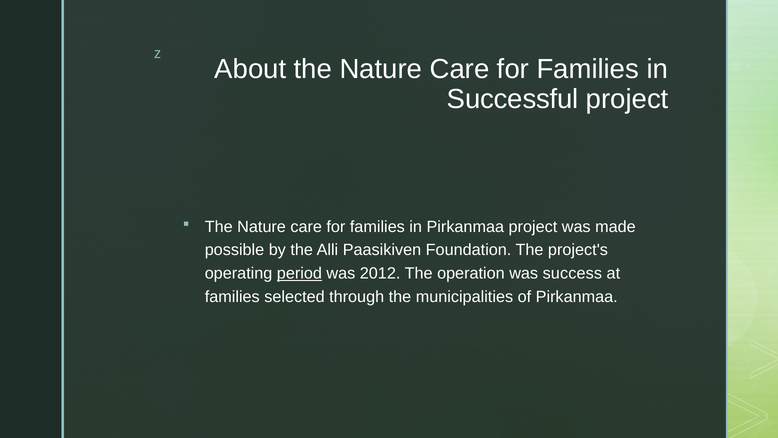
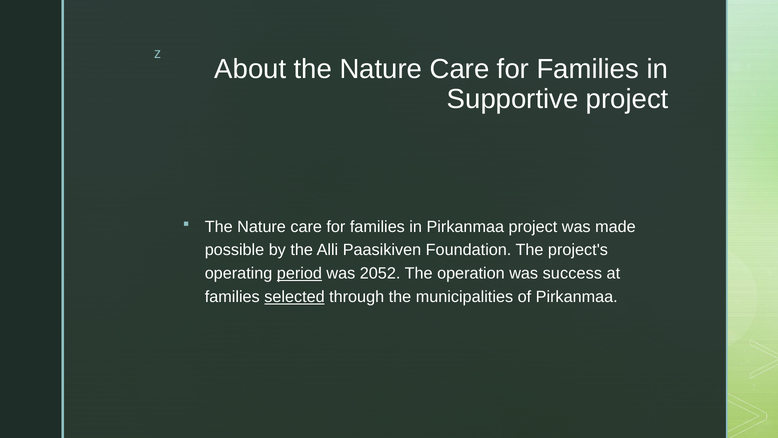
Successful: Successful -> Supportive (513, 99)
2012: 2012 -> 2052 (380, 273)
selected underline: none -> present (294, 297)
